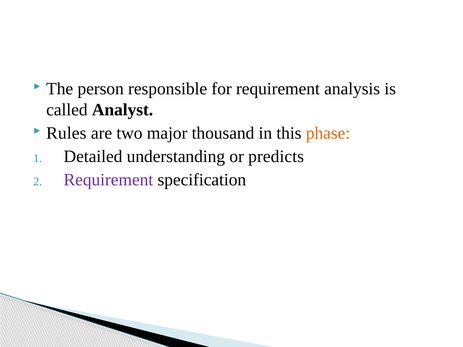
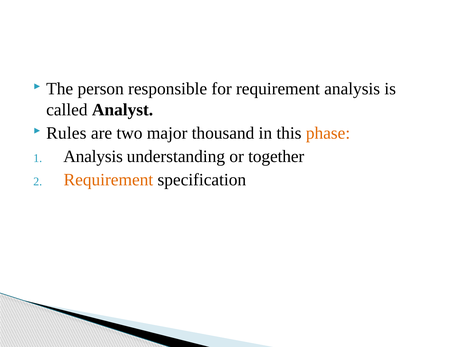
Detailed: Detailed -> Analysis (93, 157)
predicts: predicts -> together (276, 157)
Requirement colour: purple -> orange (108, 180)
